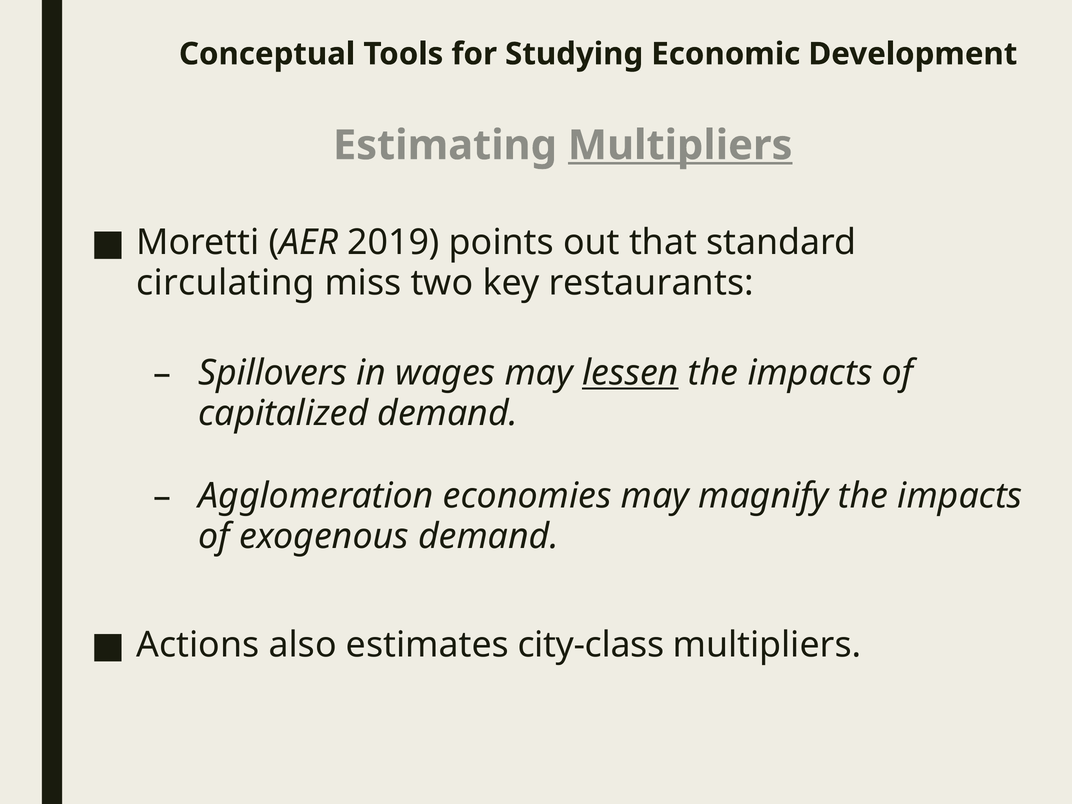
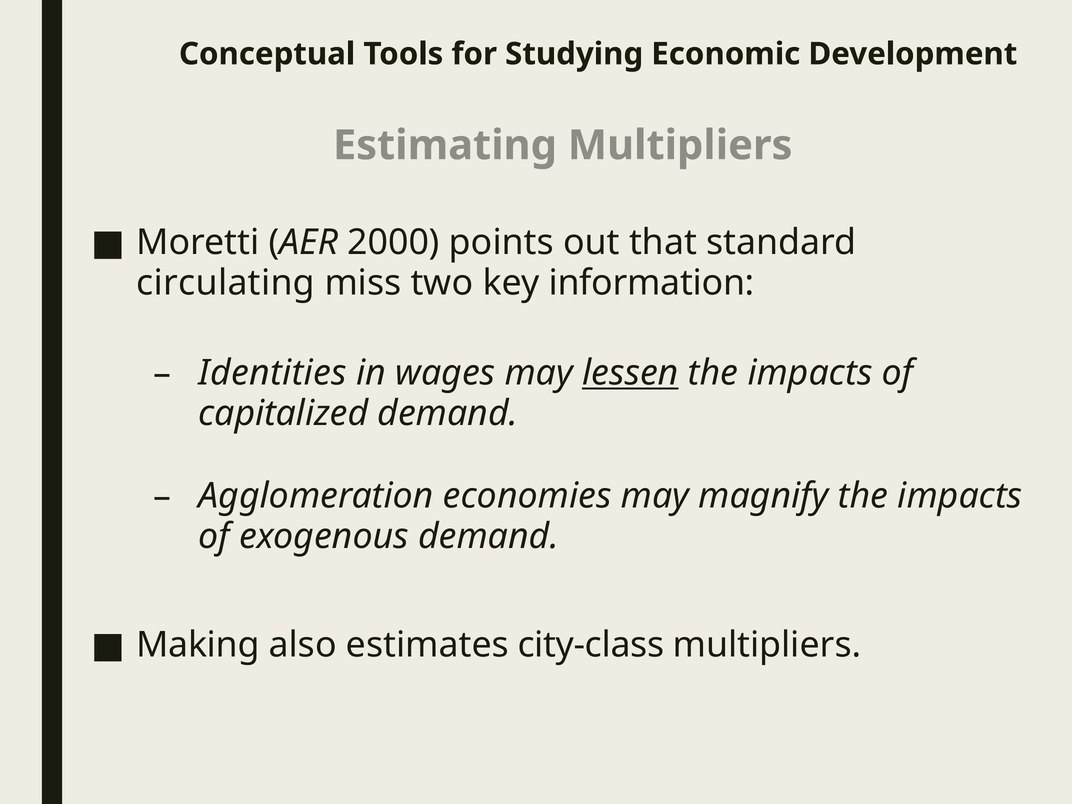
Multipliers underline: present -> none (680, 145)
2019: 2019 -> 2000 (394, 243)
restaurants: restaurants -> information (651, 283)
Spillovers: Spillovers -> Identities (273, 373)
Actions: Actions -> Making (198, 645)
